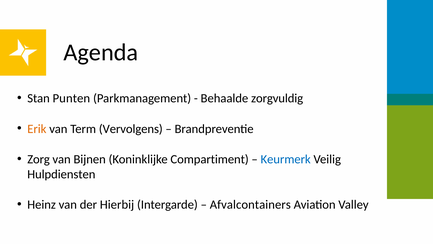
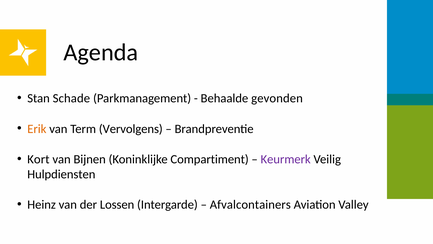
Punten: Punten -> Schade (71, 98)
zorgvuldig: zorgvuldig -> gevonden (277, 98)
Zorg: Zorg -> Kort (38, 159)
Keurmerk colour: blue -> purple (286, 159)
Hierbij: Hierbij -> Lossen (117, 204)
